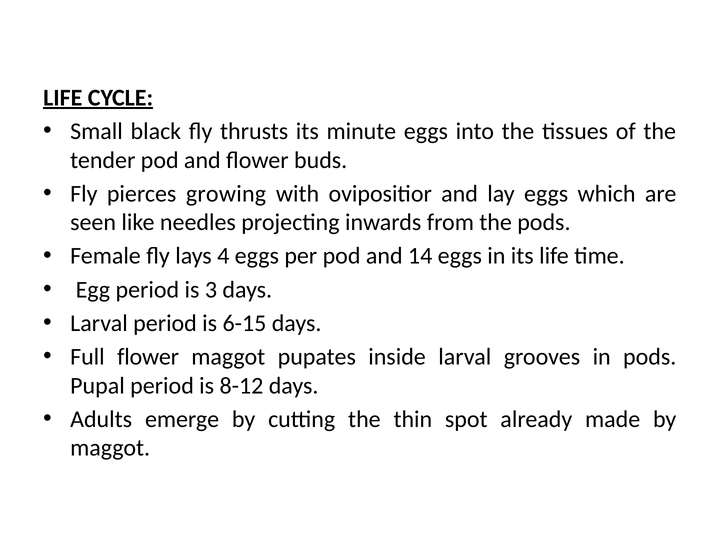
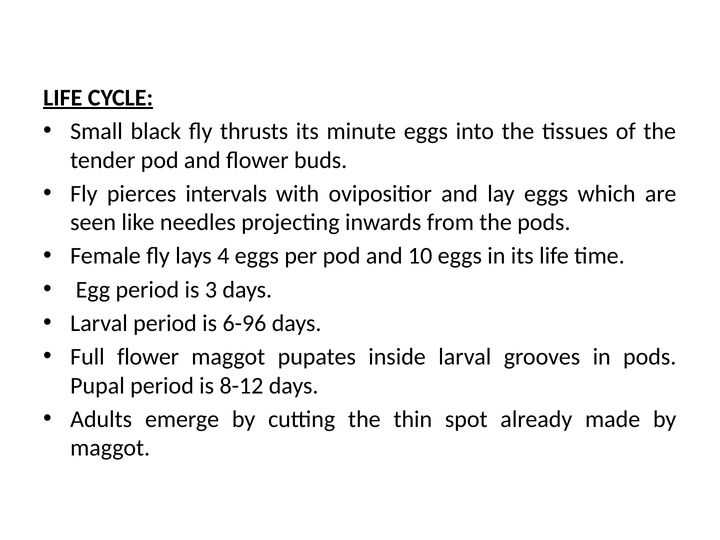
growing: growing -> intervals (226, 194)
14: 14 -> 10 (420, 256)
6-15: 6-15 -> 6-96 (244, 323)
